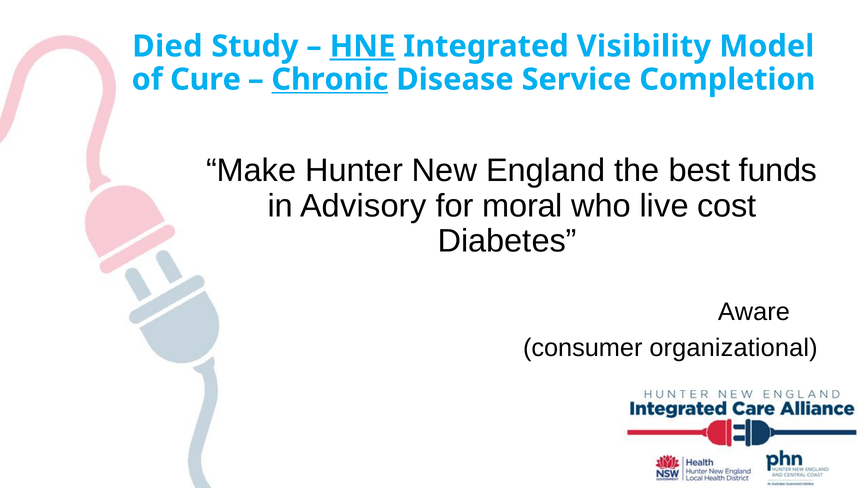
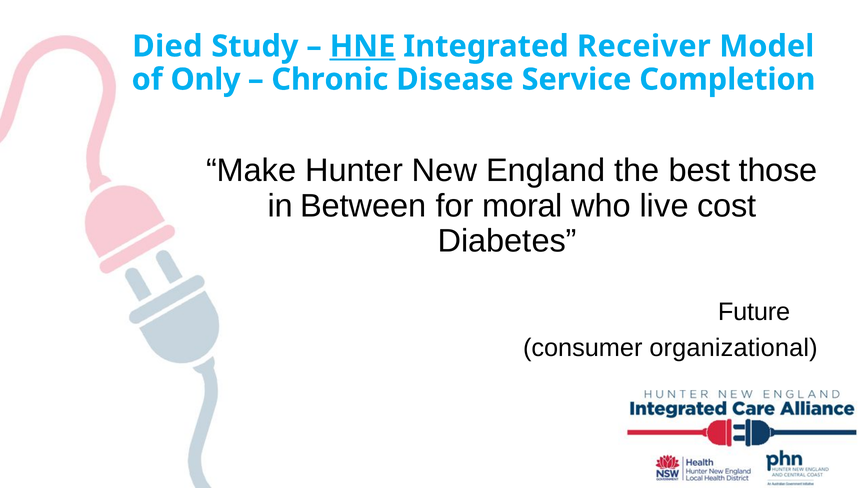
Visibility: Visibility -> Receiver (644, 46)
Cure: Cure -> Only (206, 80)
Chronic underline: present -> none (330, 80)
funds: funds -> those (778, 171)
Advisory: Advisory -> Between (363, 206)
Aware: Aware -> Future (754, 312)
